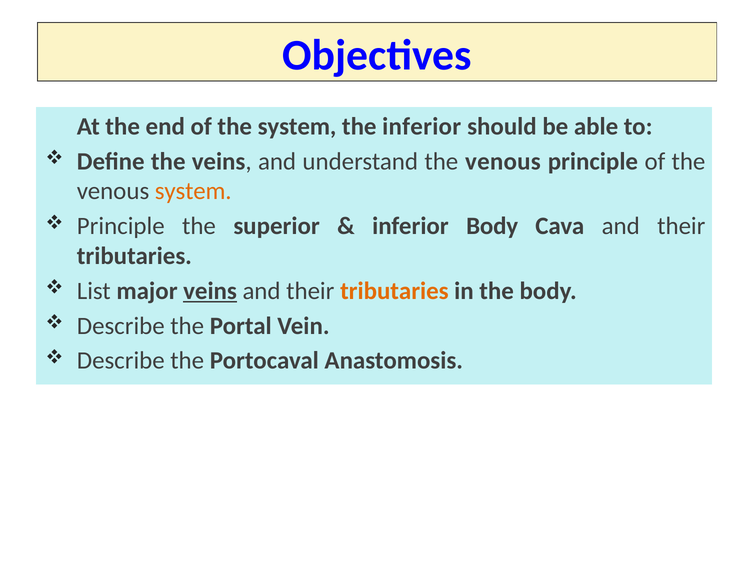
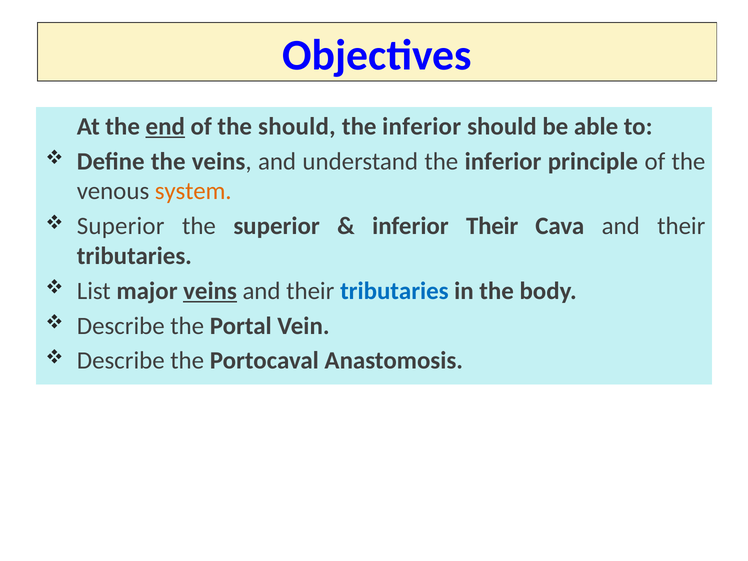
end underline: none -> present (165, 126)
the system: system -> should (297, 126)
understand the venous: venous -> inferior (503, 161)
Principle: Principle -> Superior (121, 226)
inferior Body: Body -> Their (492, 226)
tributaries colour: orange -> blue (394, 291)
